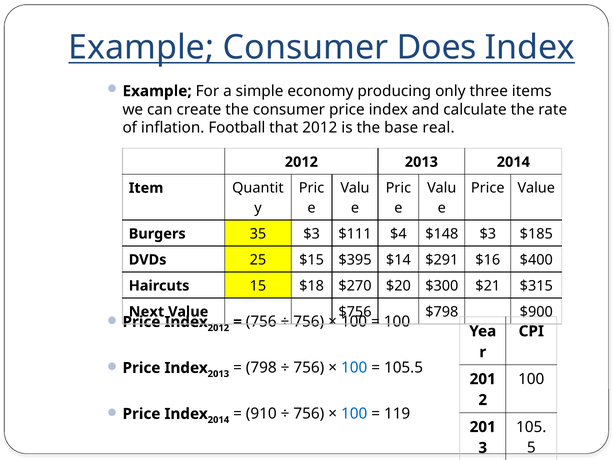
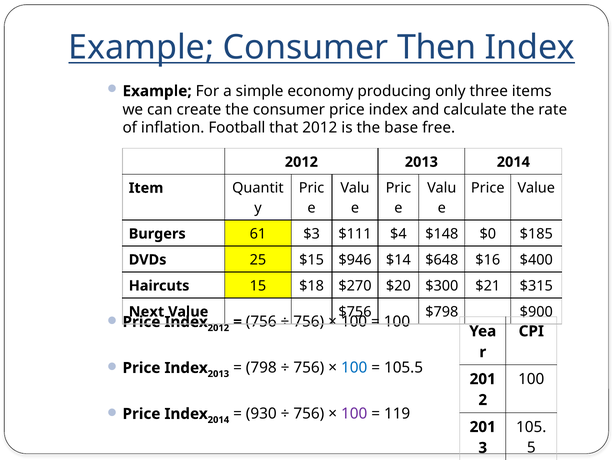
Does: Does -> Then (437, 47)
real: real -> free (439, 128)
35: 35 -> 61 (258, 234)
$148 $3: $3 -> $0 (488, 234)
$395: $395 -> $946 (355, 260)
$291: $291 -> $648 (442, 260)
910: 910 -> 930 (261, 414)
100 colour: blue -> purple (354, 414)
